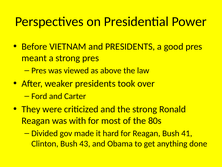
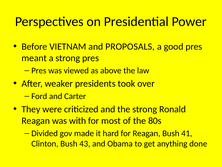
and PRESIDENTS: PRESIDENTS -> PROPOSALS (130, 46)
